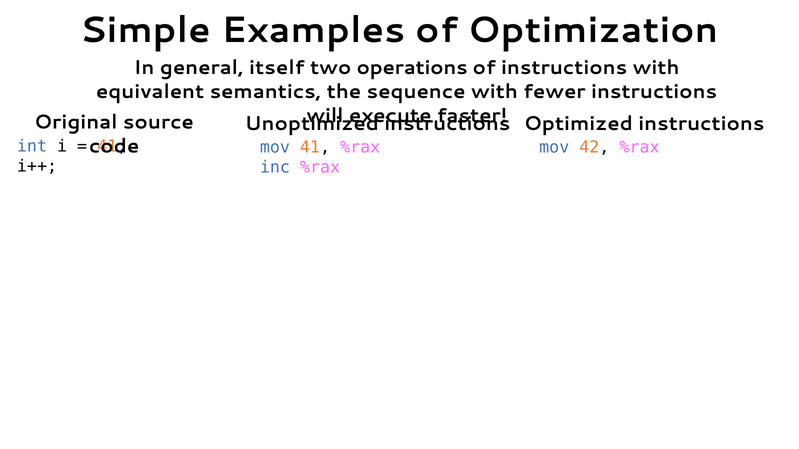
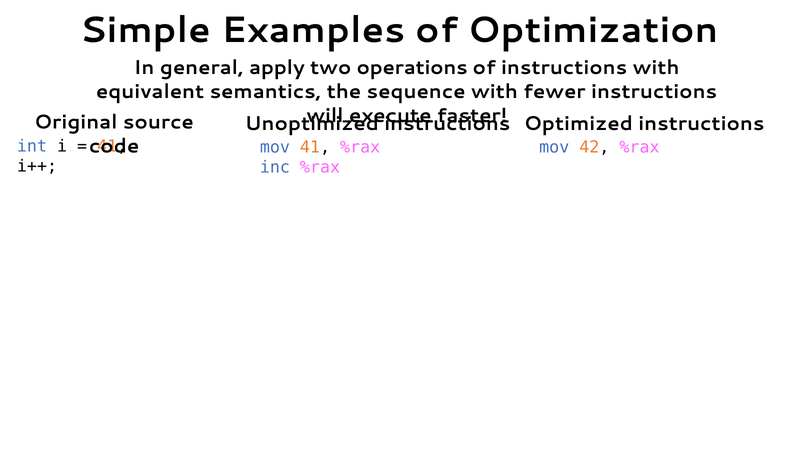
itself: itself -> apply (277, 68)
